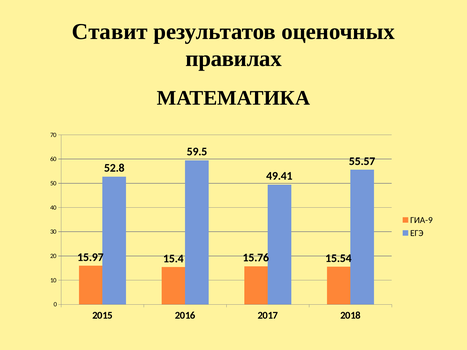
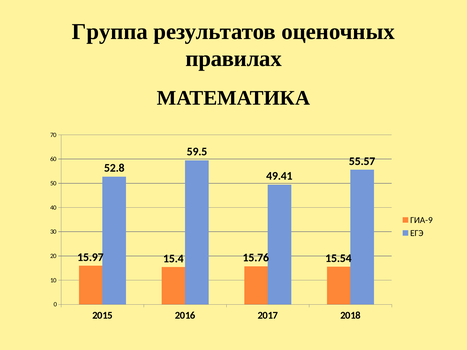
Ставит: Ставит -> Группа (110, 32)
